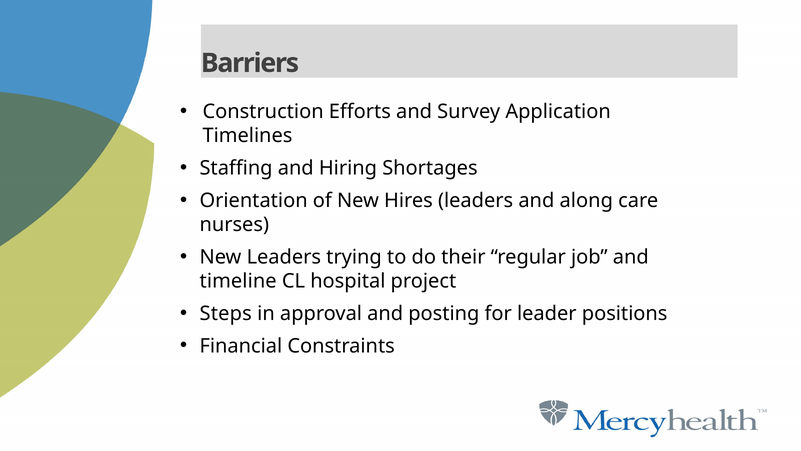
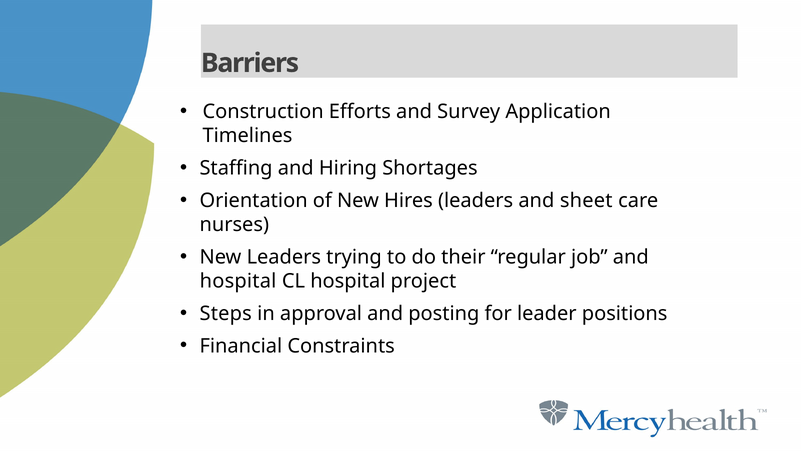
along: along -> sheet (586, 200)
timeline: timeline -> hospital (238, 281)
